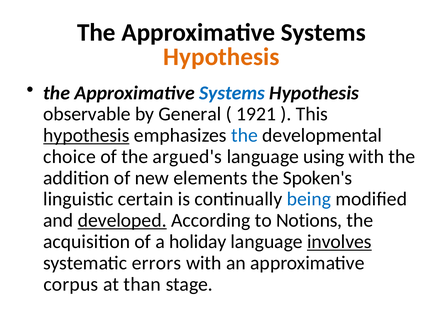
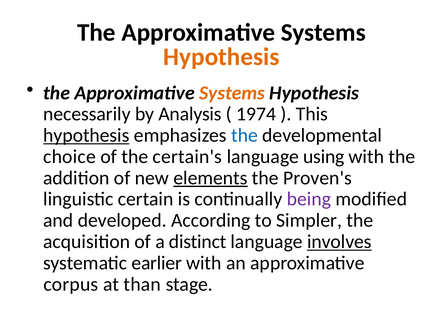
Systems colour: blue -> orange (232, 93)
observable: observable -> necessarily (87, 114)
General: General -> Analysis (190, 114)
1921: 1921 -> 1974 (256, 114)
argued's: argued's -> certain's (187, 157)
elements underline: none -> present (210, 178)
Spoken's: Spoken's -> Proven's (317, 178)
being colour: blue -> purple (309, 199)
developed underline: present -> none (122, 221)
Notions: Notions -> Simpler (309, 221)
holiday: holiday -> distinct (198, 242)
errors: errors -> earlier (157, 263)
